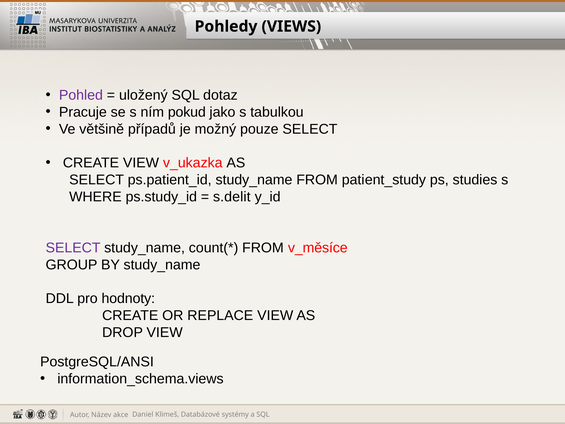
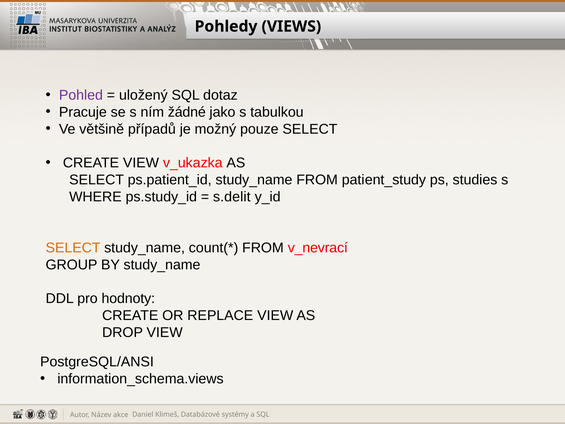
pokud: pokud -> žádné (187, 112)
SELECT colour: purple -> orange (73, 248)
v_měsíce: v_měsíce -> v_nevrací (318, 248)
